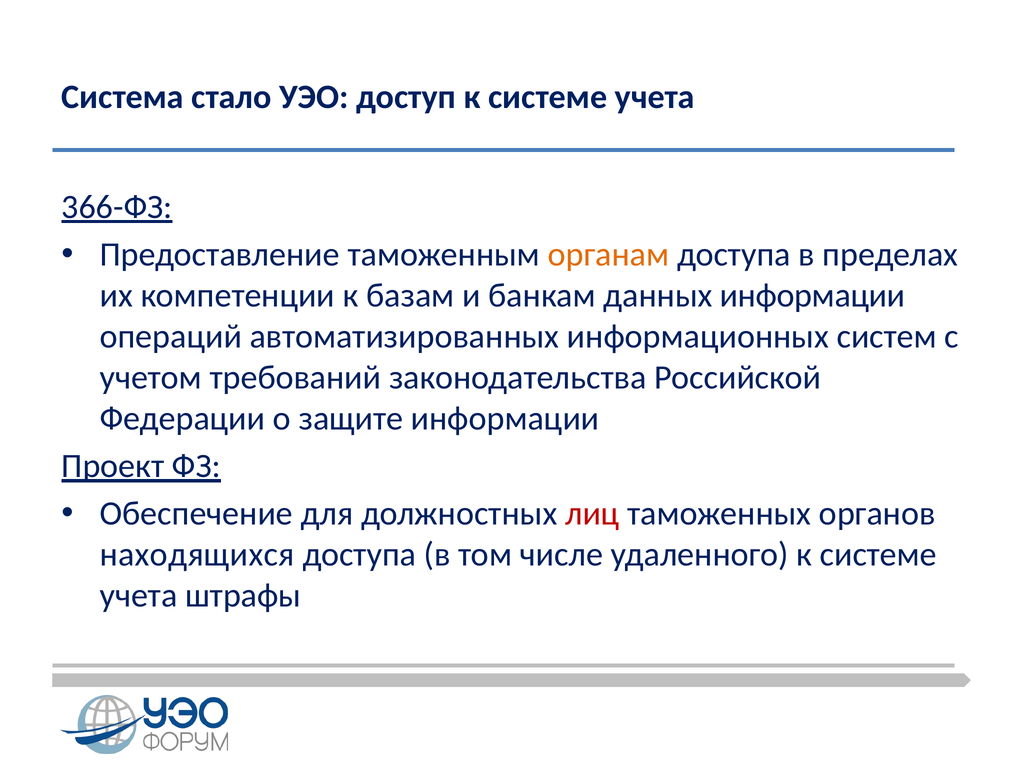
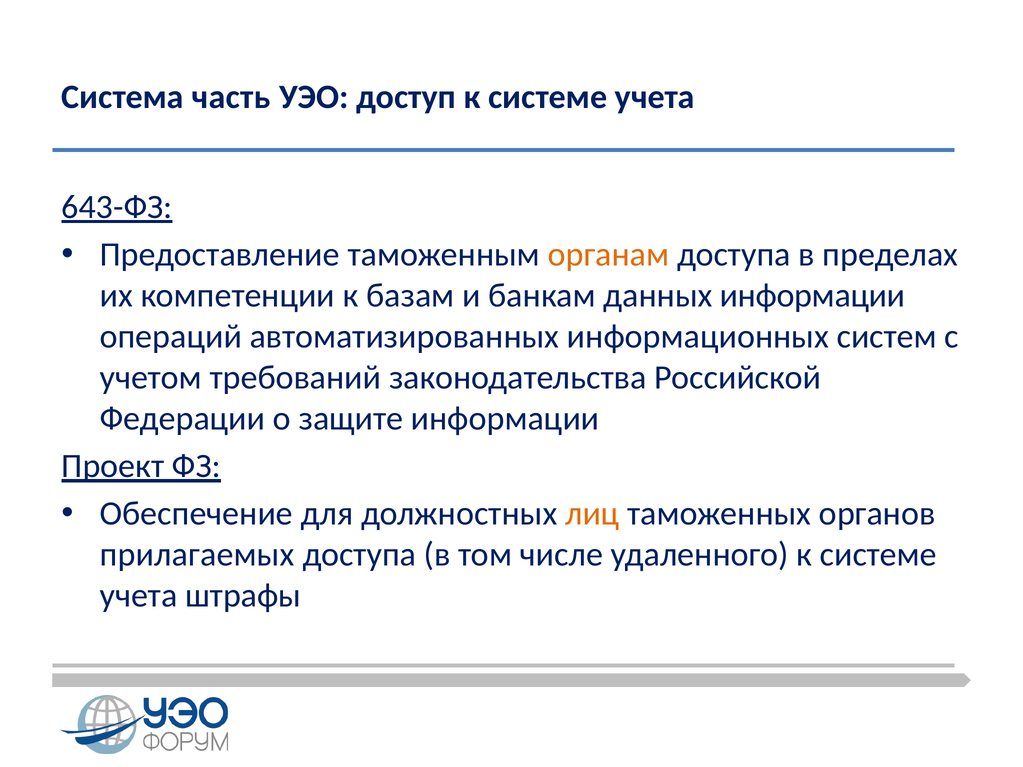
стало: стало -> часть (231, 97)
366-ФЗ: 366-ФЗ -> 643-ФЗ (117, 207)
лиц colour: red -> orange (592, 514)
находящихся: находящихся -> прилагаемых (197, 555)
